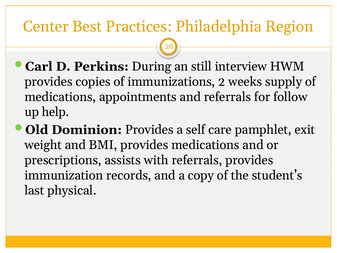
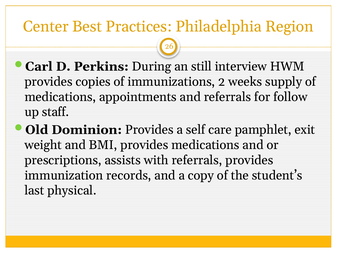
help: help -> staff (56, 112)
